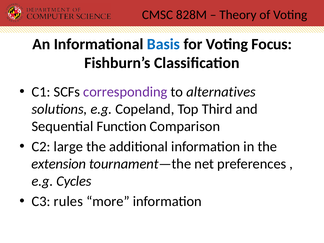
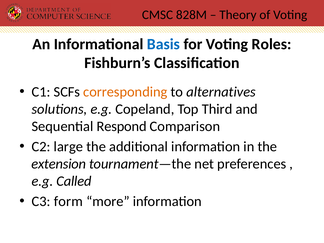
Focus: Focus -> Roles (272, 44)
corresponding colour: purple -> orange (125, 92)
Function: Function -> Respond (122, 126)
Cycles: Cycles -> Called (74, 181)
rules: rules -> form (68, 201)
